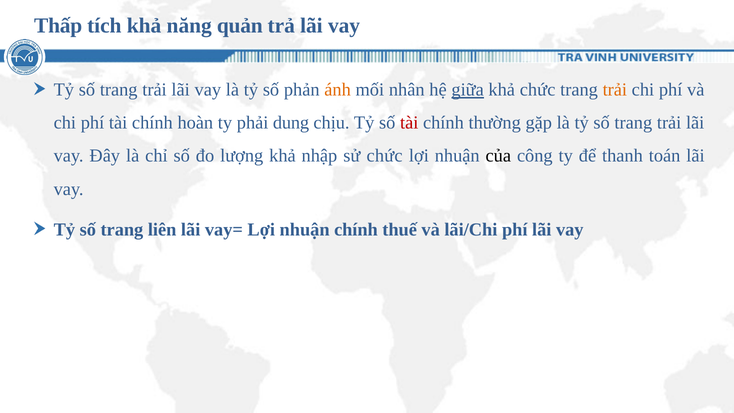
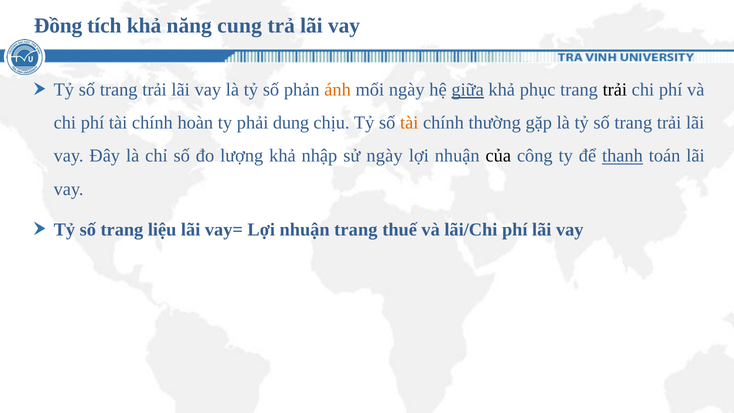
Thấp: Thấp -> Đồng (58, 26)
quản: quản -> cung (240, 26)
mối nhân: nhân -> ngày (407, 90)
khả chức: chức -> phục (538, 90)
trải colour: orange -> black (615, 90)
tài colour: red -> orange (409, 123)
sử chức: chức -> ngày (385, 156)
thanh underline: none -> present (622, 156)
liên: liên -> liệu (162, 230)
nhuận chính: chính -> trang (356, 230)
